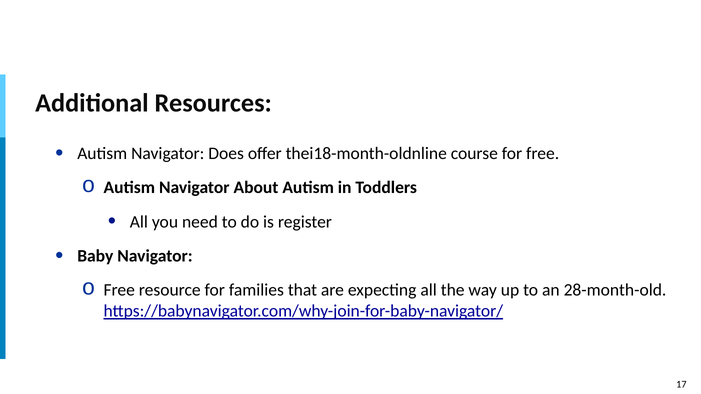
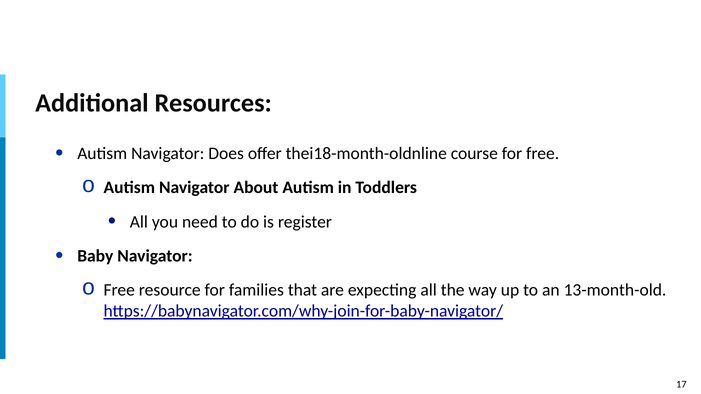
28-month-old: 28-month-old -> 13-month-old (615, 290)
